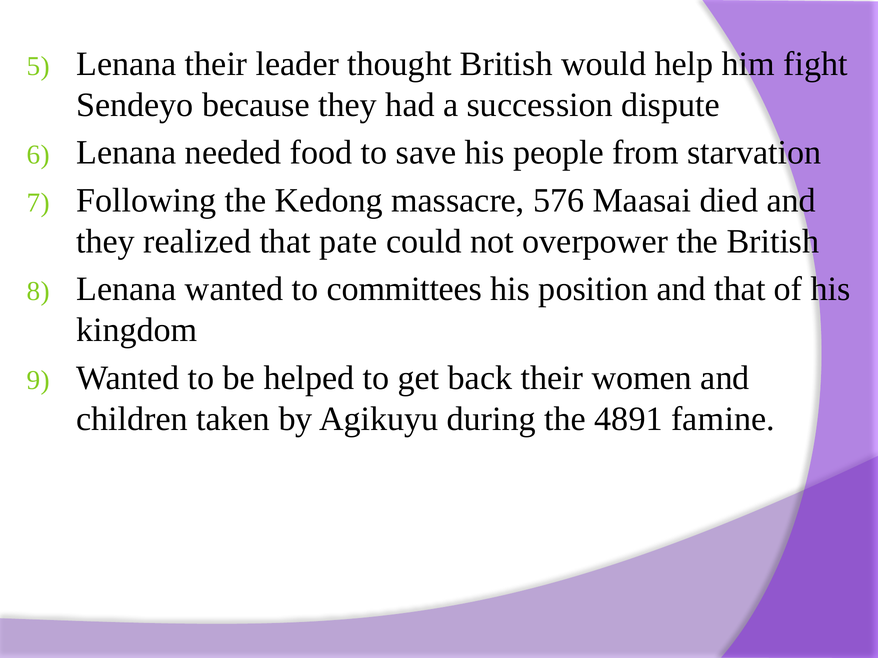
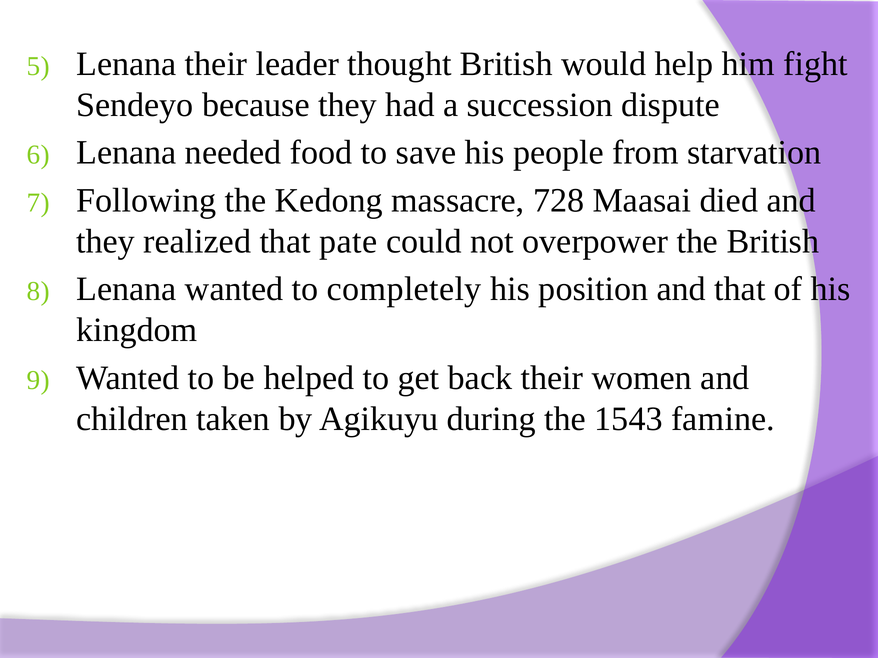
576: 576 -> 728 (559, 201)
committees: committees -> completely (404, 289)
4891: 4891 -> 1543 (629, 419)
